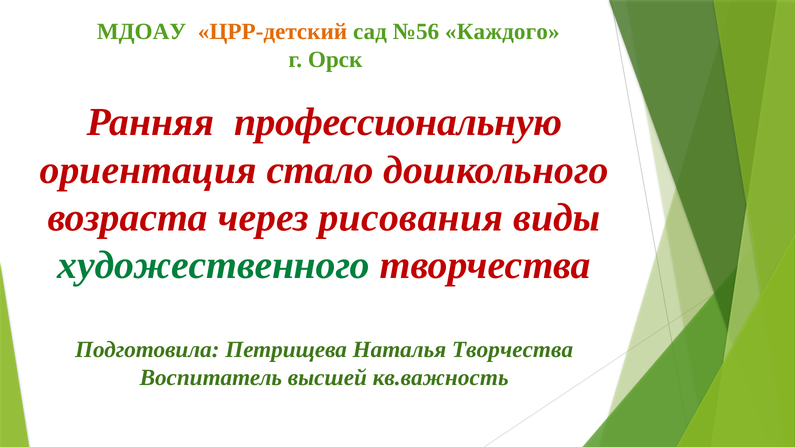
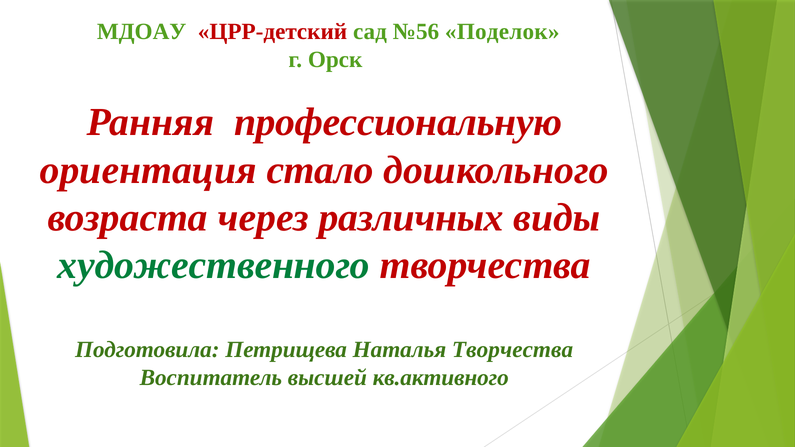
ЦРР-детский colour: orange -> red (273, 32)
Каждого: Каждого -> Поделок (502, 32)
рисования: рисования -> различных (411, 218)
кв.важность: кв.важность -> кв.активного (441, 378)
